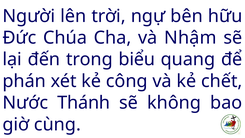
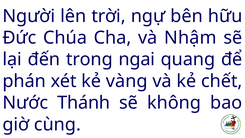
biểu: biểu -> ngai (137, 59)
công: công -> vàng (127, 81)
